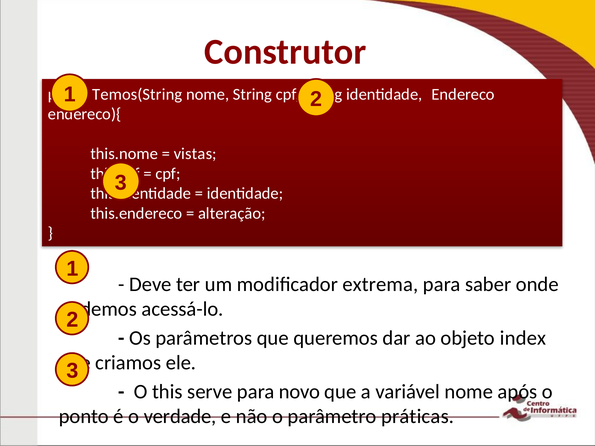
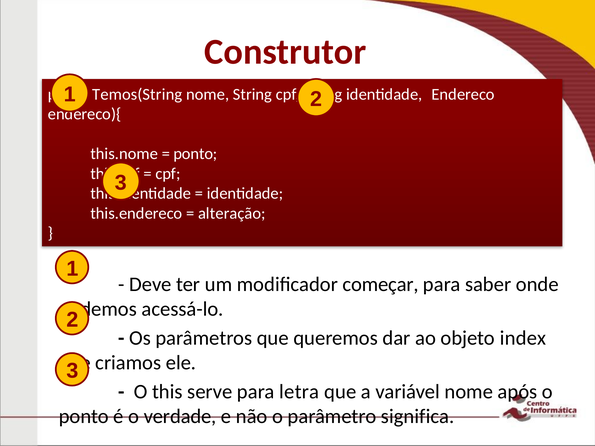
vistas: vistas -> ponto (195, 154)
extrema: extrema -> começar (381, 284)
novo: novo -> letra (299, 392)
práticas: práticas -> significa (418, 416)
